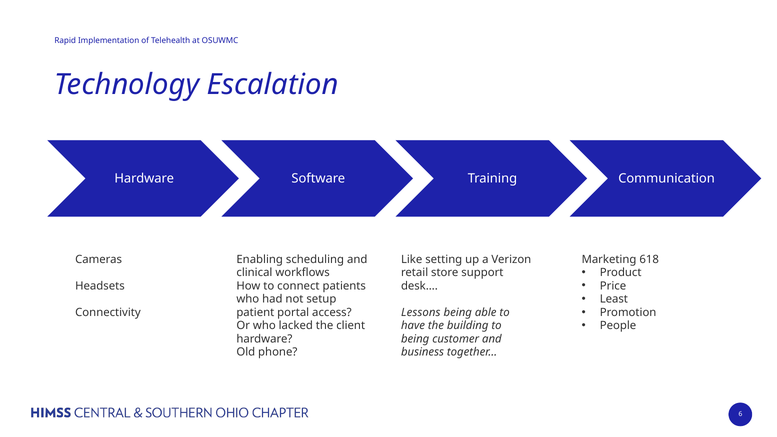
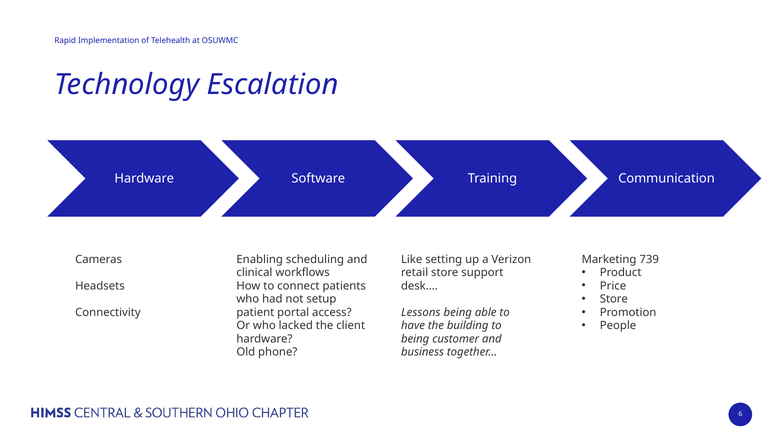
618: 618 -> 739 (649, 259)
Least: Least -> Store (614, 299)
